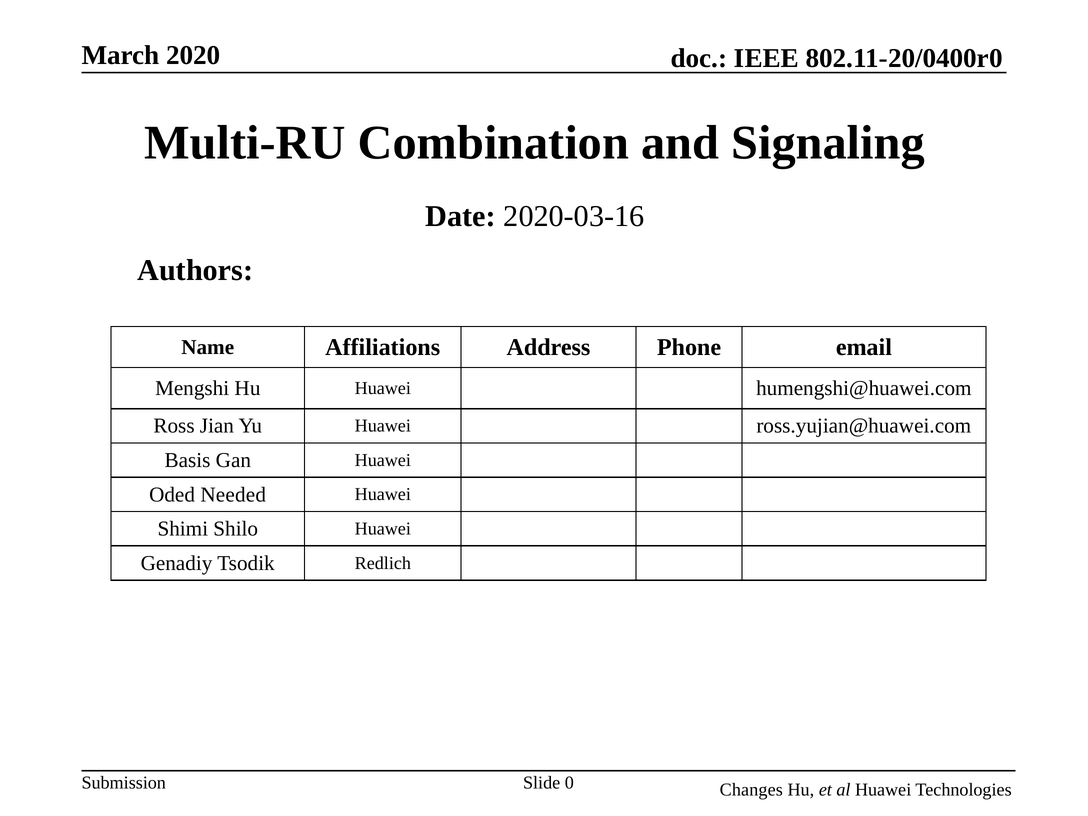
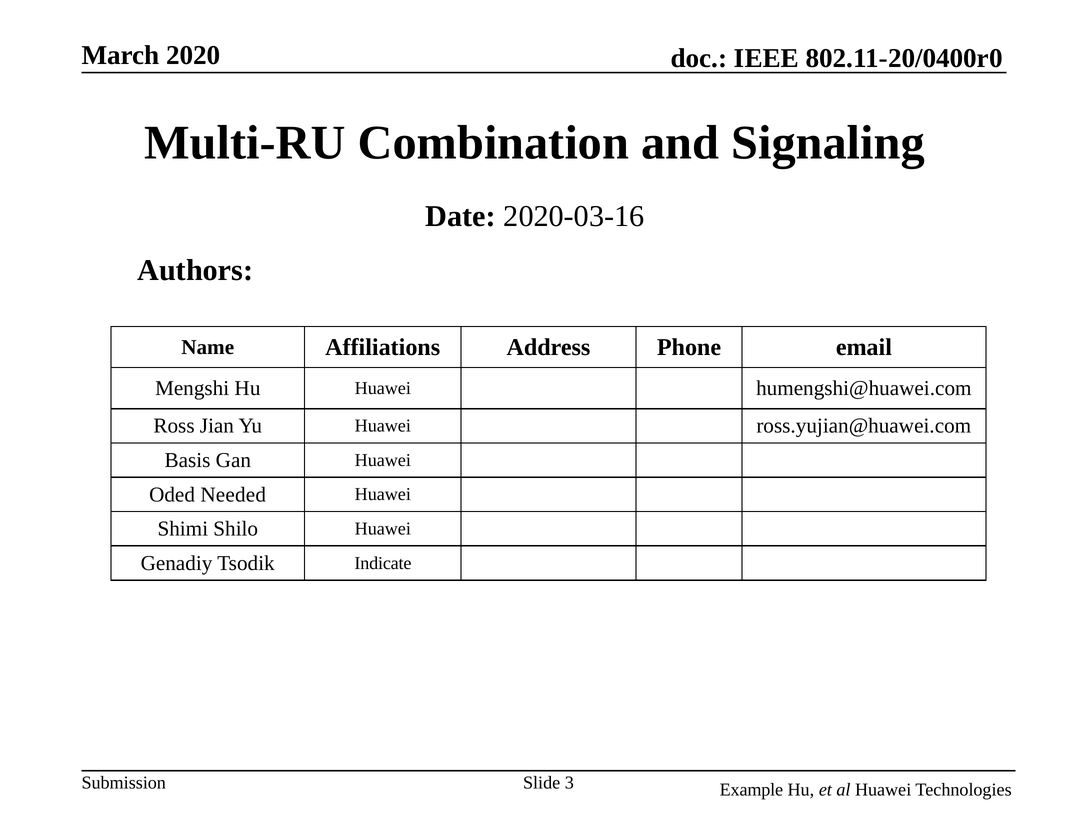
Redlich: Redlich -> Indicate (383, 563)
0: 0 -> 3 (569, 783)
Changes: Changes -> Example (751, 790)
